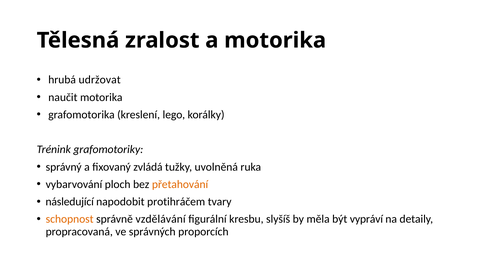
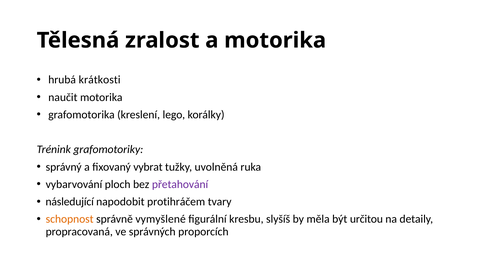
udržovat: udržovat -> krátkosti (100, 80)
zvládá: zvládá -> vybrat (148, 167)
přetahování colour: orange -> purple (180, 185)
vzdělávání: vzdělávání -> vymyšlené (161, 220)
vypráví: vypráví -> určitou (366, 220)
